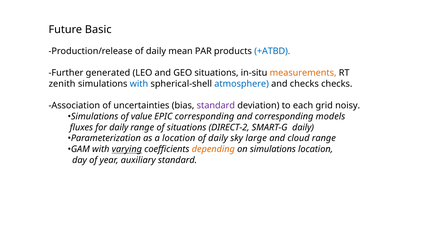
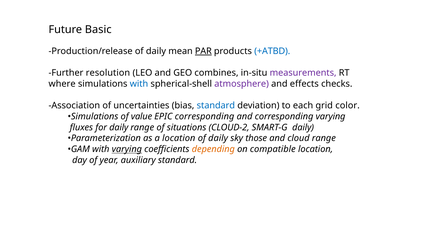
PAR underline: none -> present (203, 51)
generated: generated -> resolution (108, 73)
GEO situations: situations -> combines (216, 73)
measurements colour: orange -> purple (303, 73)
zenith: zenith -> where (62, 84)
atmosphere colour: blue -> purple (242, 84)
and checks: checks -> effects (304, 84)
standard colour: purple -> blue (216, 106)
noisy: noisy -> color (348, 106)
corresponding models: models -> varying (331, 117)
DIRECT-2: DIRECT-2 -> CLOUD-2 (229, 128)
large: large -> those (256, 138)
on simulations: simulations -> compatible (273, 149)
